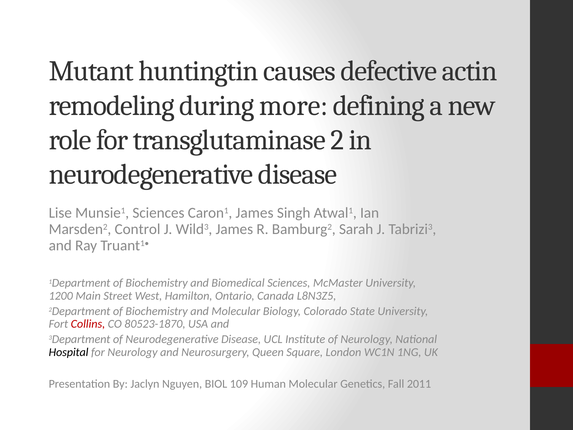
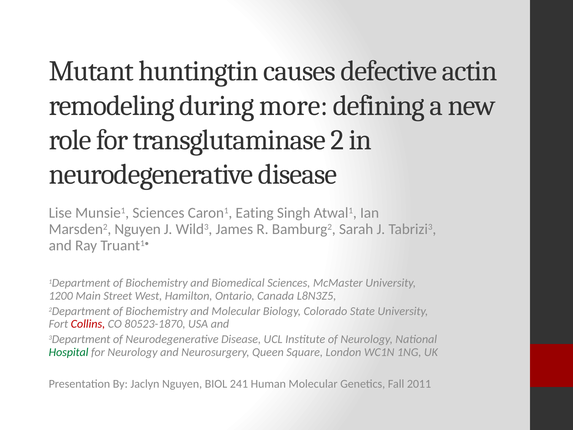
Caron1 James: James -> Eating (255, 213)
Marsden2 Control: Control -> Nguyen (138, 229)
Hospital colour: black -> green (69, 352)
109: 109 -> 241 (239, 384)
